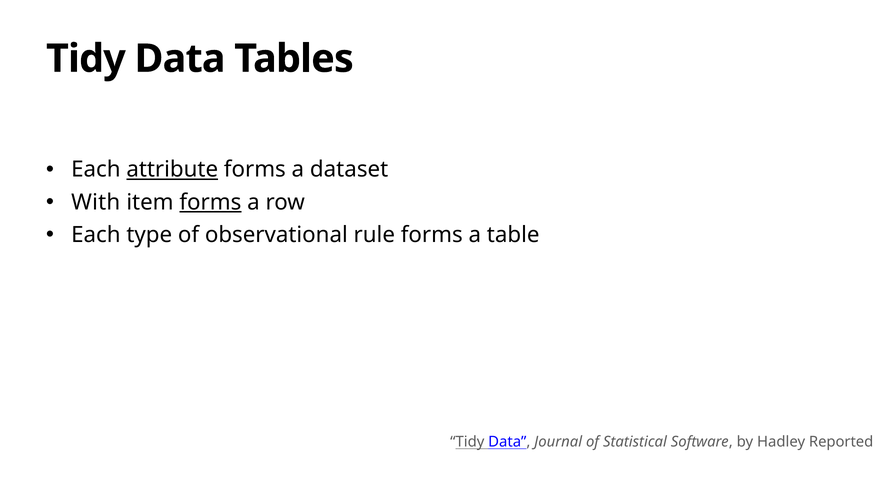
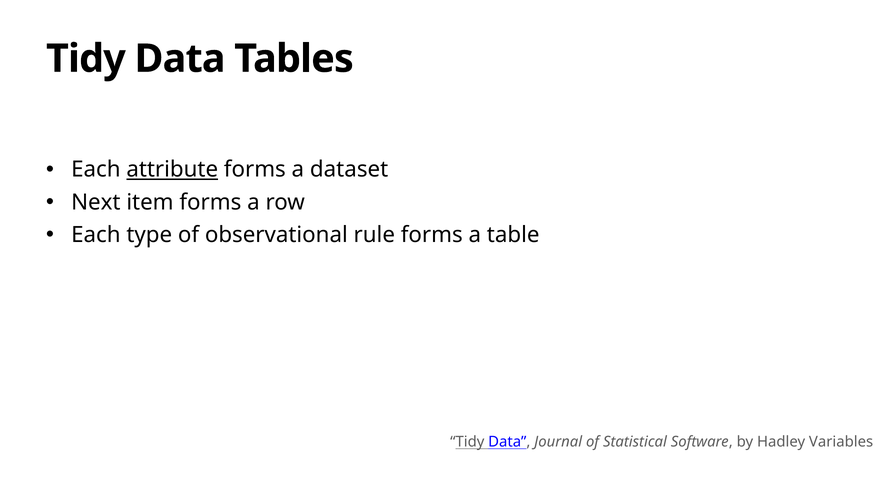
With: With -> Next (96, 202)
forms underline: present -> none (210, 202)
Reported: Reported -> Variables (841, 441)
